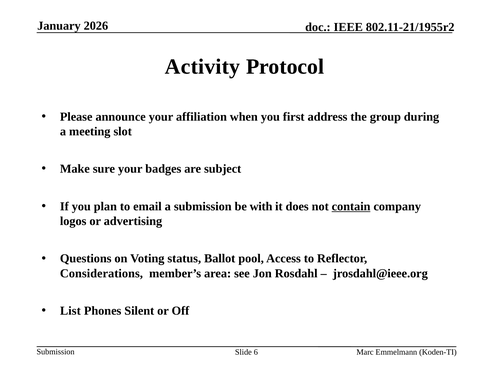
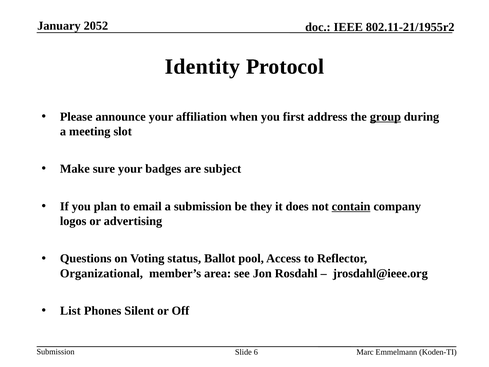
2026: 2026 -> 2052 (96, 26)
Activity: Activity -> Identity (203, 67)
group underline: none -> present (385, 117)
with: with -> they (261, 206)
Considerations: Considerations -> Organizational (101, 273)
